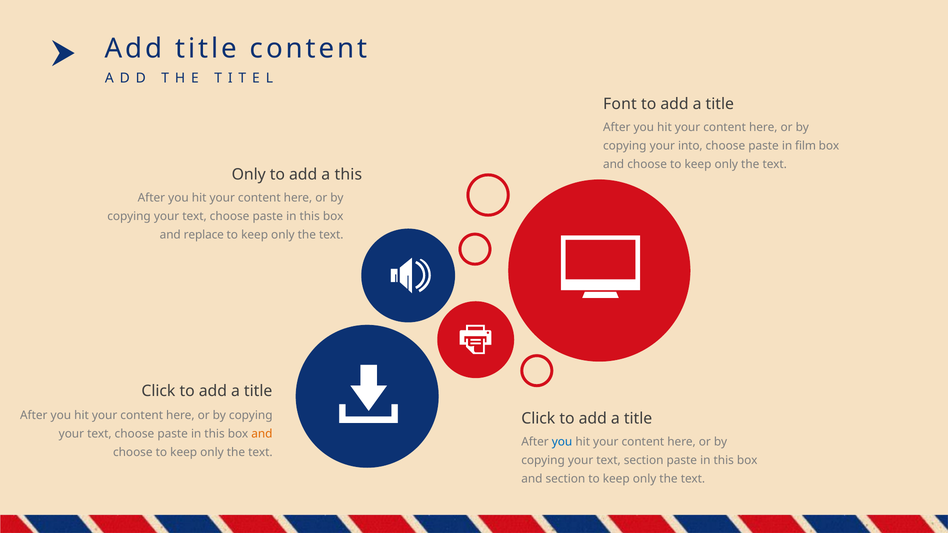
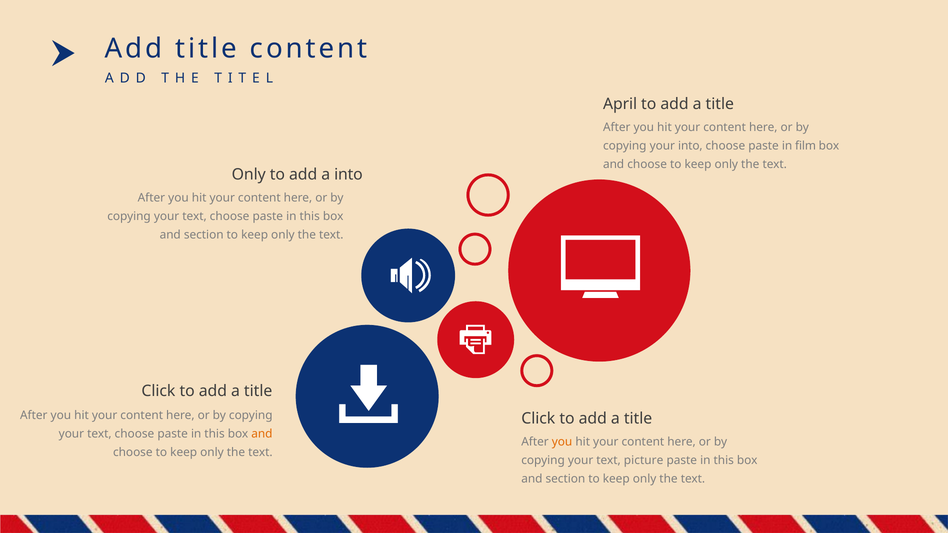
Font: Font -> April (620, 104)
a this: this -> into (348, 175)
replace: replace -> section (204, 235)
you colour: blue -> orange (562, 442)
text section: section -> picture (644, 461)
